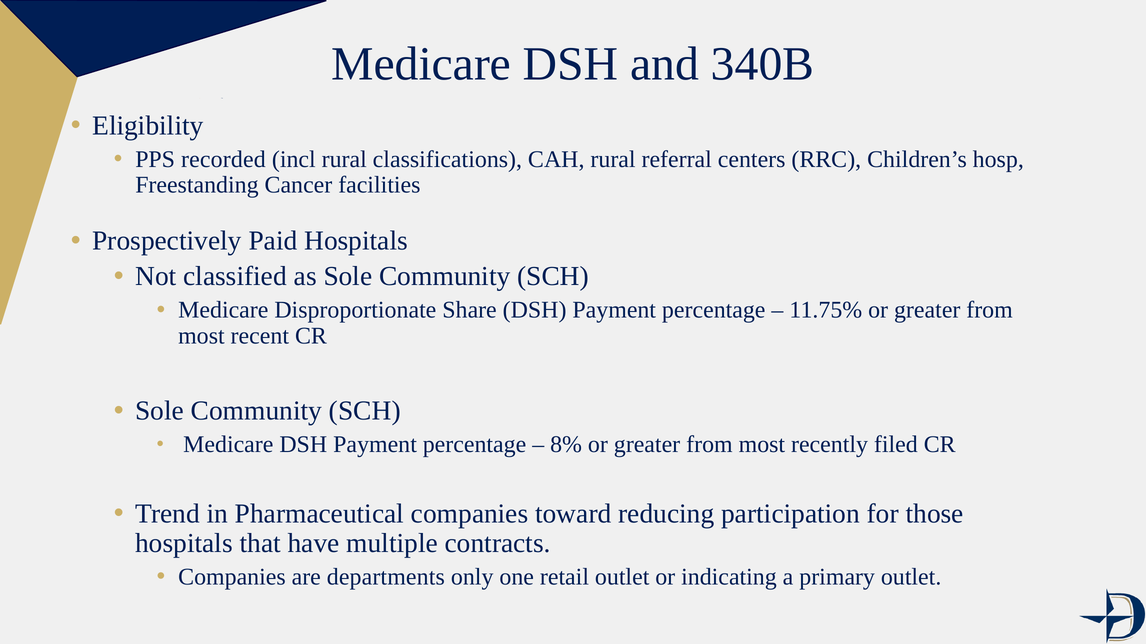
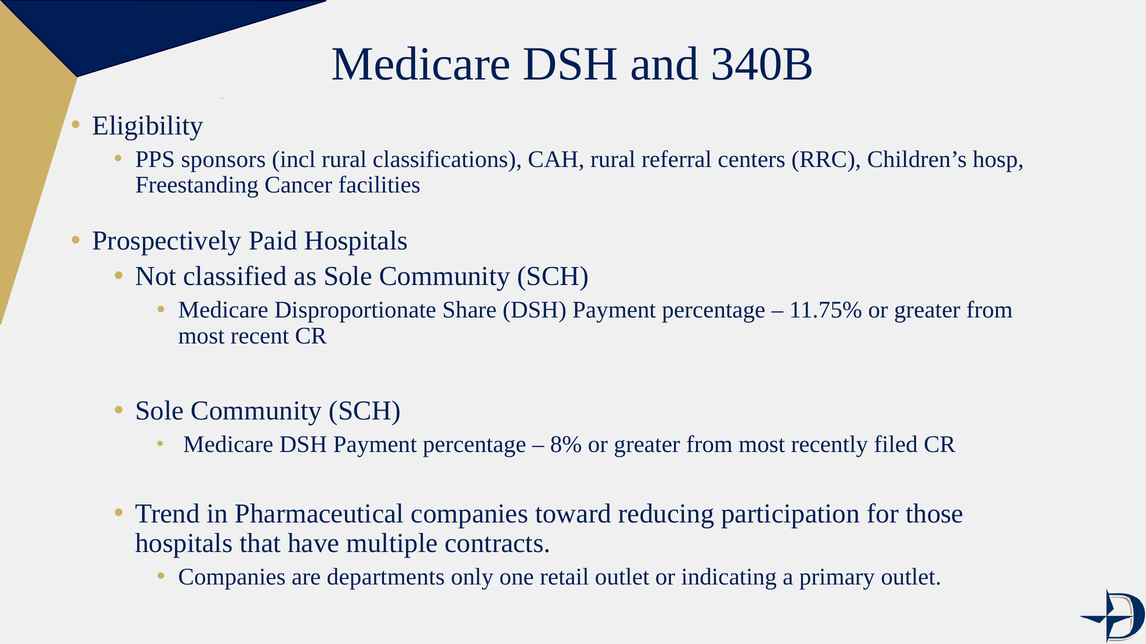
recorded: recorded -> sponsors (223, 159)
